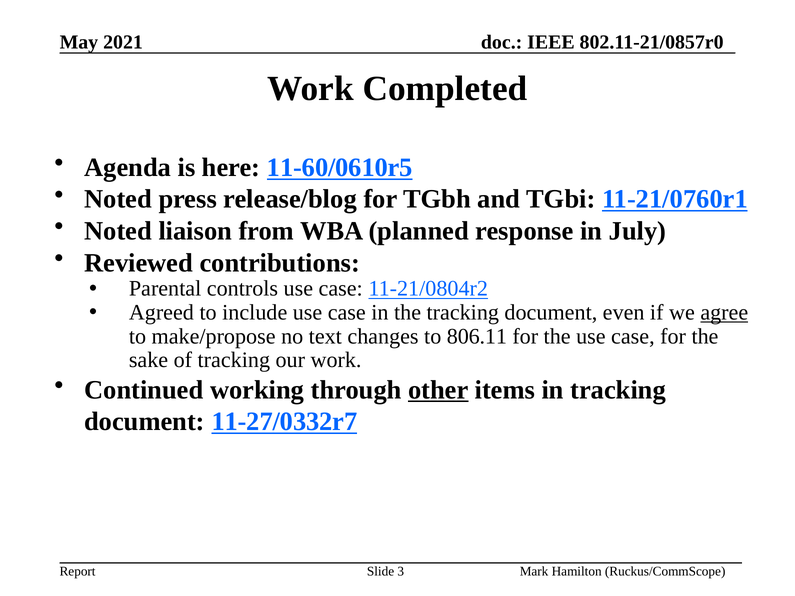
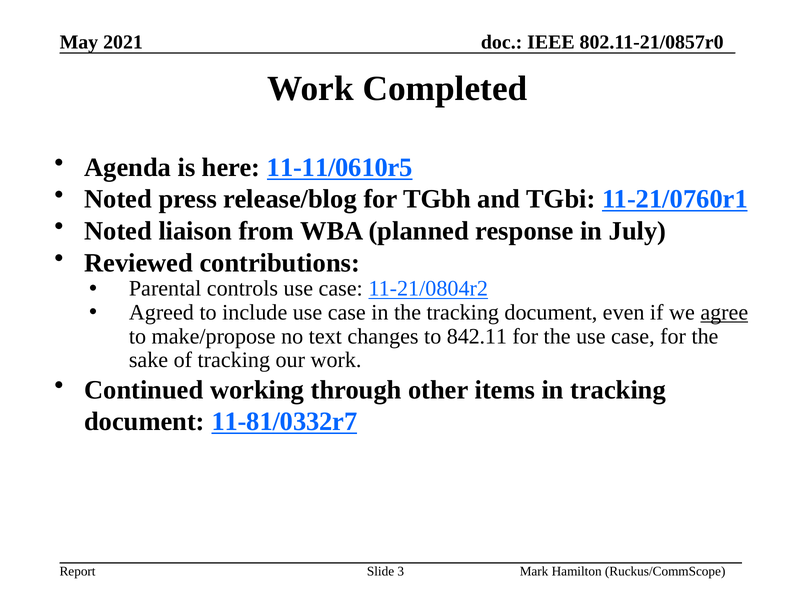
11-60/0610r5: 11-60/0610r5 -> 11-11/0610r5 (340, 168)
806.11: 806.11 -> 842.11 (477, 336)
other underline: present -> none (438, 390)
11-27/0332r7: 11-27/0332r7 -> 11-81/0332r7 (284, 422)
